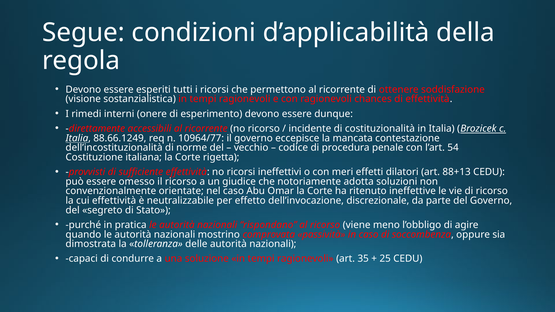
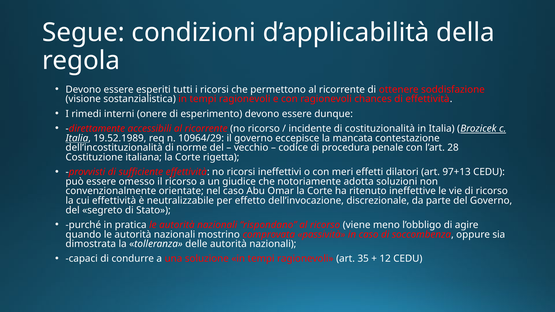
88.66.1249: 88.66.1249 -> 19.52.1989 (120, 138)
10964/77: 10964/77 -> 10964/29 (201, 138)
54: 54 -> 28 (453, 148)
88+13: 88+13 -> 97+13 (457, 172)
25: 25 -> 12 (385, 259)
